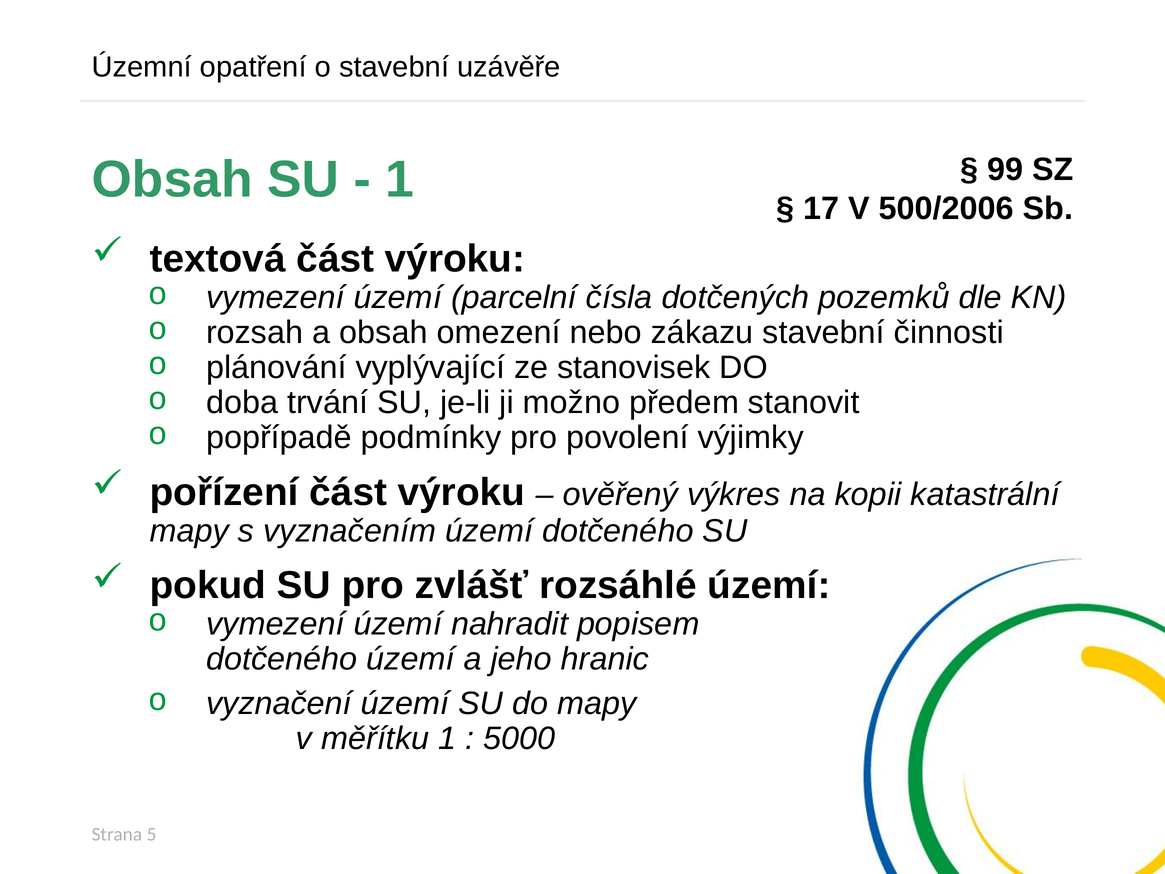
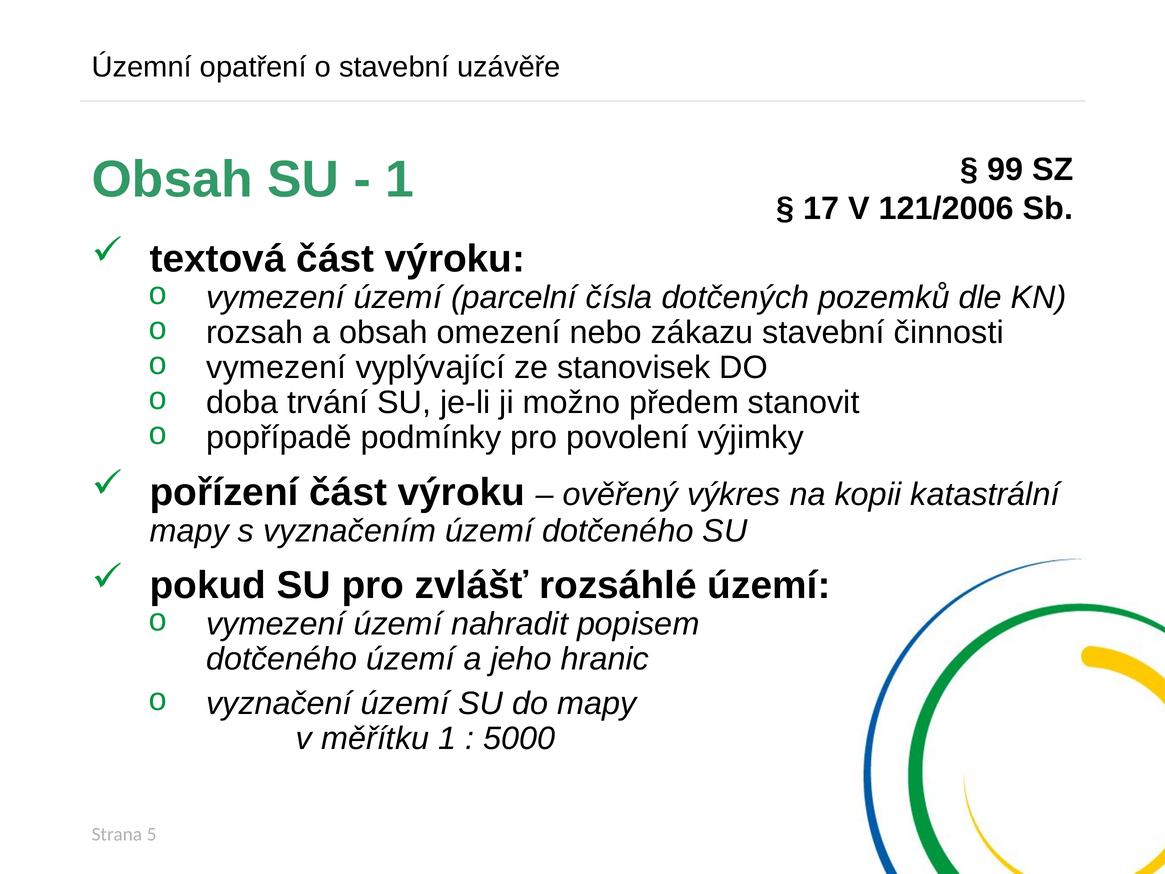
500/2006: 500/2006 -> 121/2006 (946, 209)
plánování: plánování -> vymezení (276, 368)
